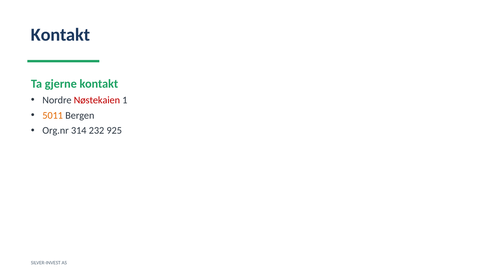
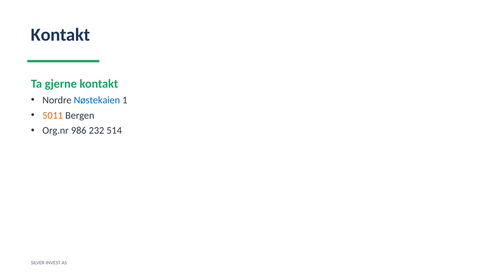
Nøstekaien colour: red -> blue (97, 100)
314: 314 -> 986 (79, 131)
925: 925 -> 514 (114, 131)
